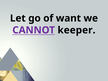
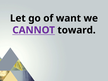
keeper: keeper -> toward (77, 30)
